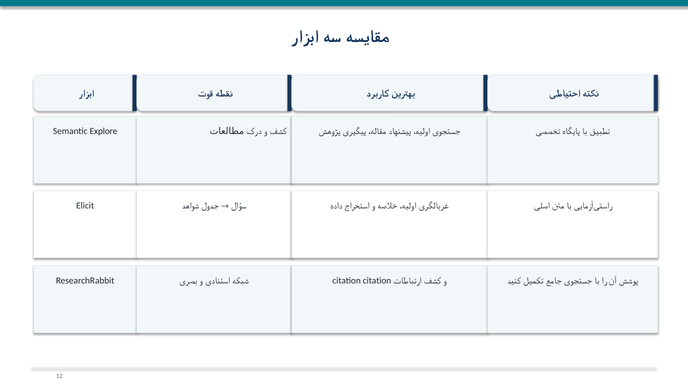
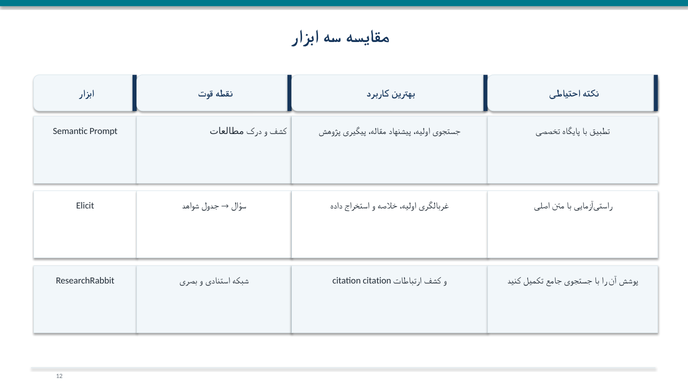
Explore: Explore -> Prompt (104, 131)
